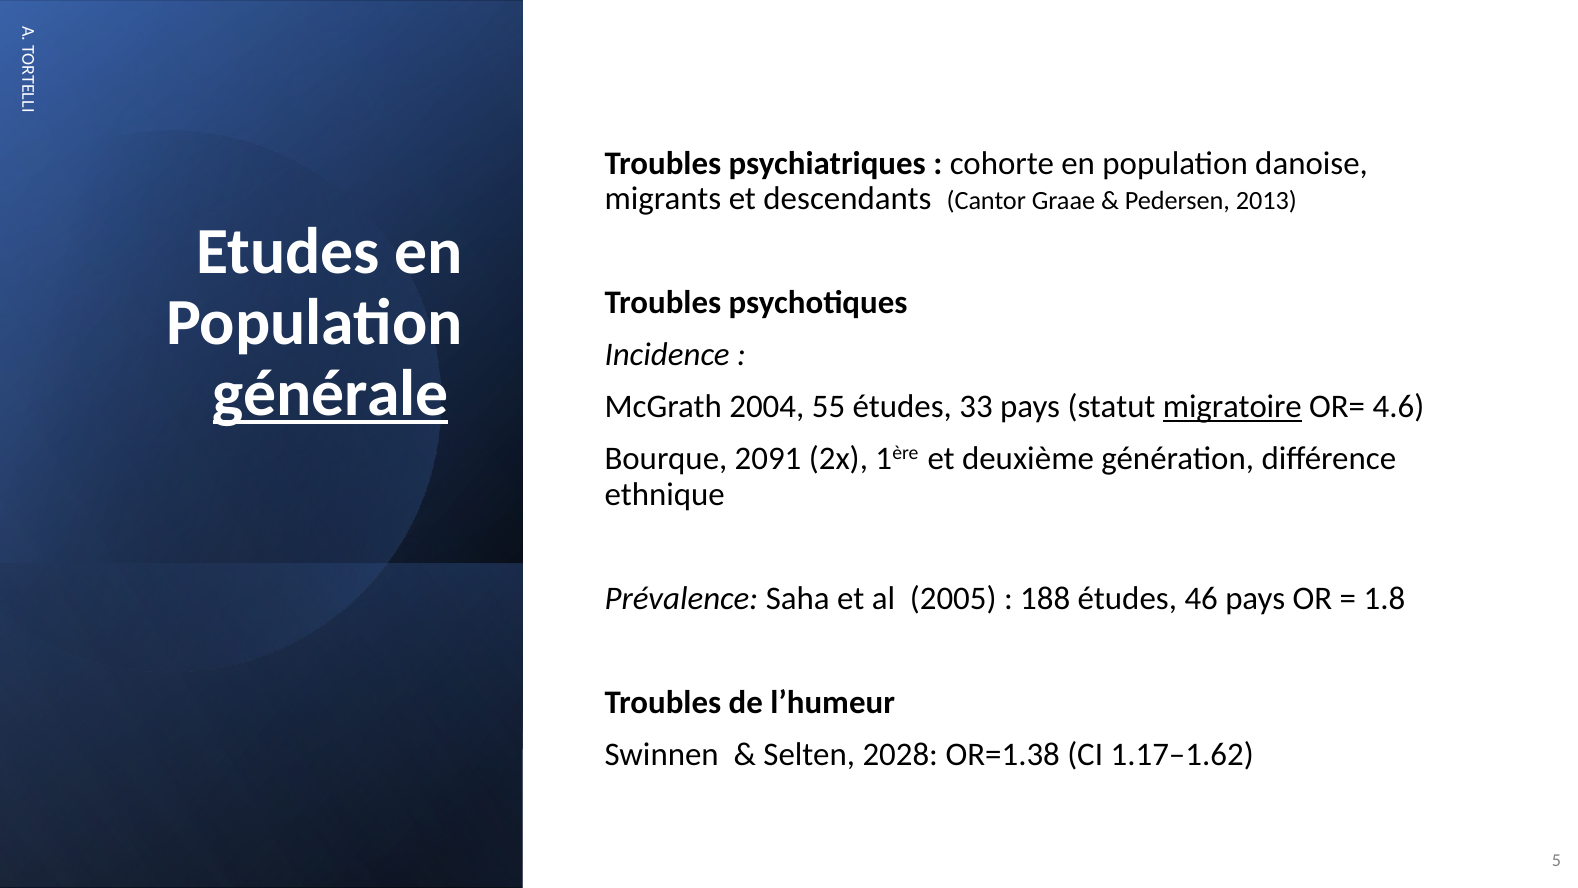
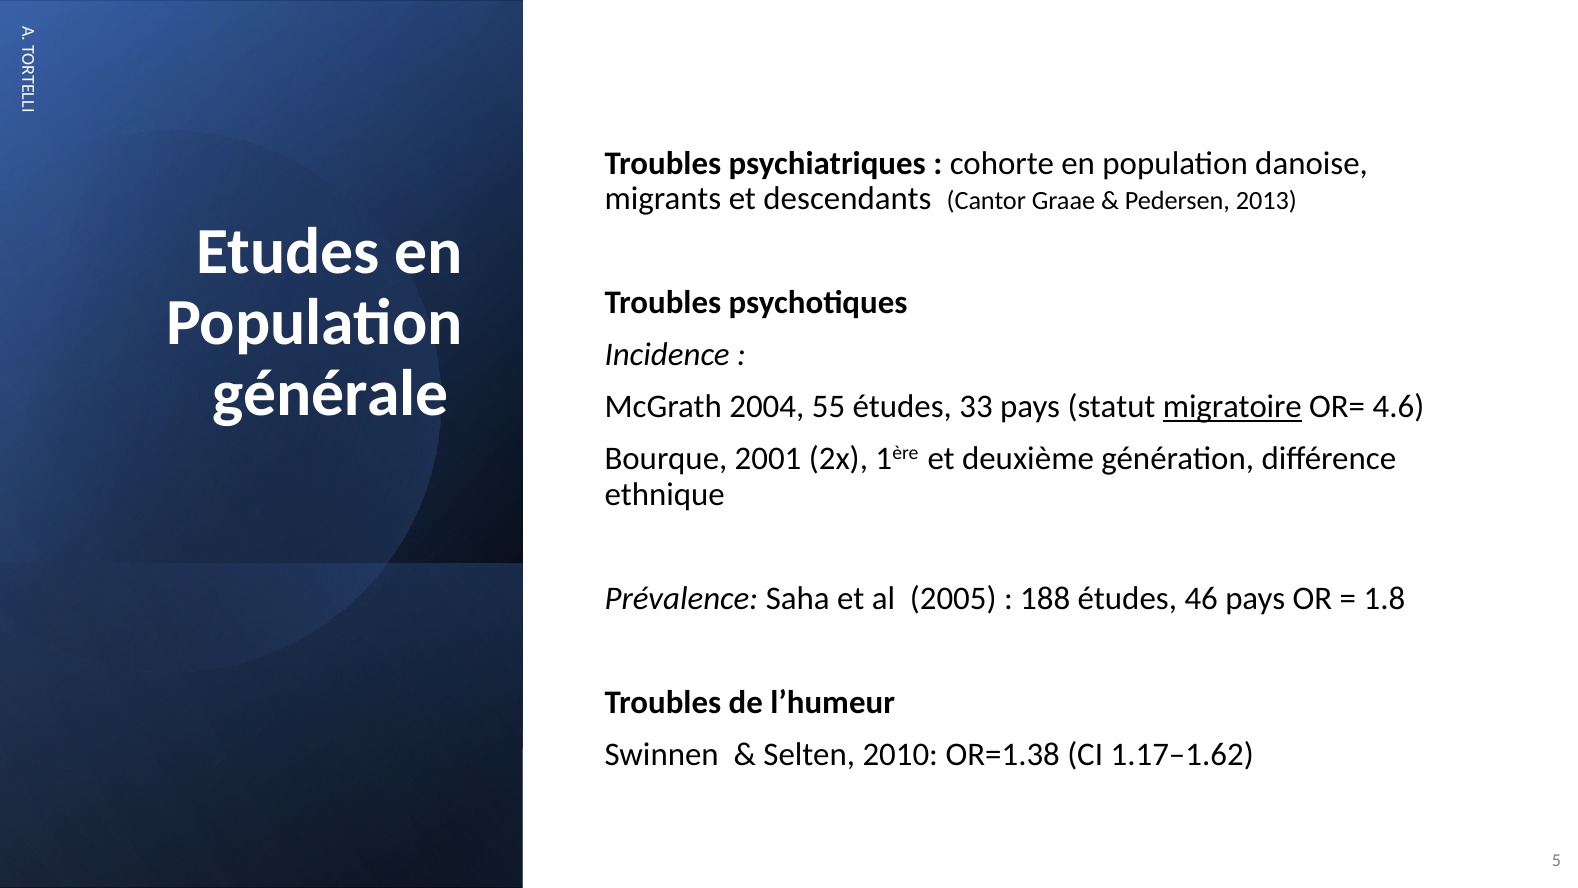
générale underline: present -> none (330, 394)
2091: 2091 -> 2001 (768, 459)
2028: 2028 -> 2010 (900, 754)
